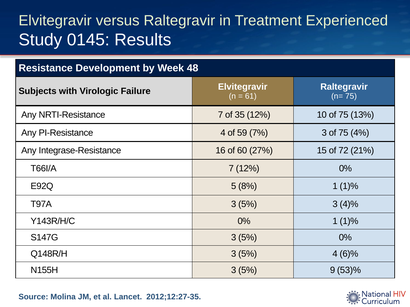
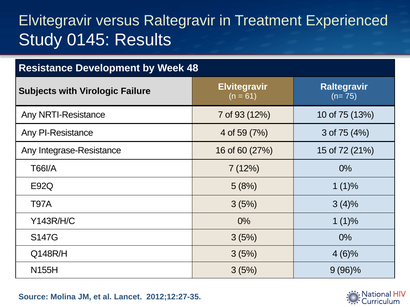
35: 35 -> 93 (240, 115)
53)%: 53)% -> 96)% (349, 271)
